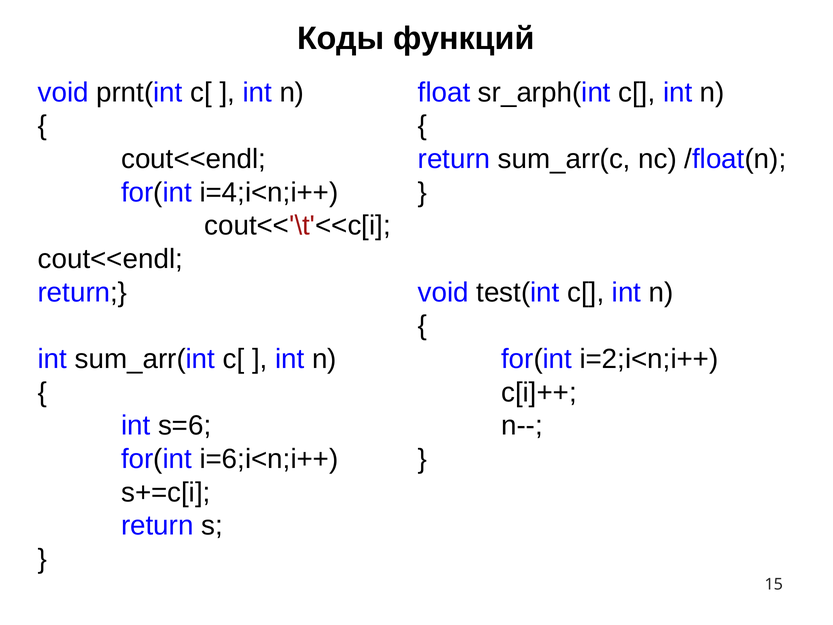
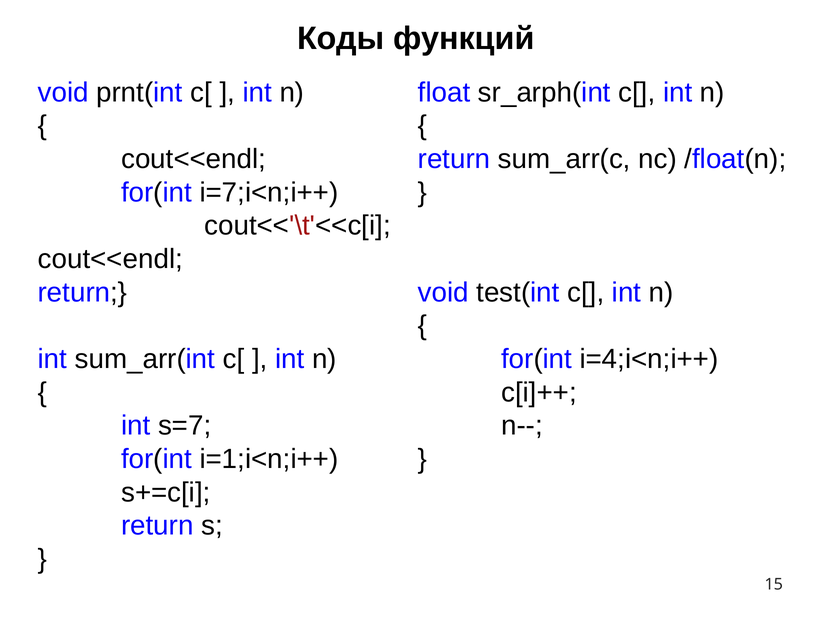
i=4;i<n;i++: i=4;i<n;i++ -> i=7;i<n;i++ (269, 192)
i=2;i<n;i++: i=2;i<n;i++ -> i=4;i<n;i++ (649, 359)
s=6: s=6 -> s=7 (185, 426)
i=6;i<n;i++: i=6;i<n;i++ -> i=1;i<n;i++ (269, 459)
